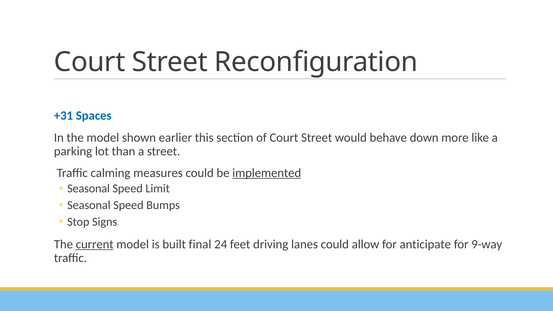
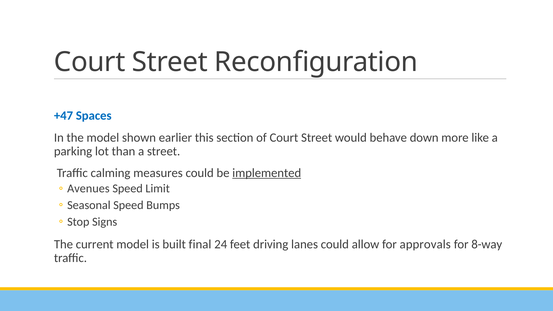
+31: +31 -> +47 (63, 116)
Seasonal: Seasonal -> Avenues (88, 189)
current underline: present -> none (95, 244)
anticipate: anticipate -> approvals (425, 244)
9-way: 9-way -> 8-way (487, 244)
